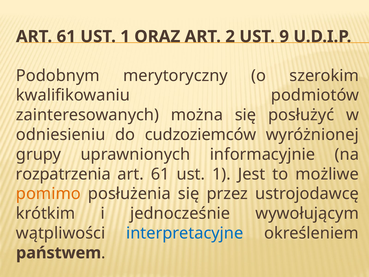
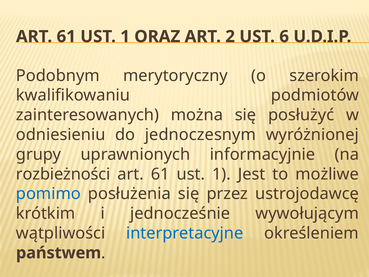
9: 9 -> 6 (284, 37)
cudzoziemców: cudzoziemców -> jednoczesnym (200, 135)
rozpatrzenia: rozpatrzenia -> rozbieżności (63, 174)
pomimo colour: orange -> blue (48, 194)
